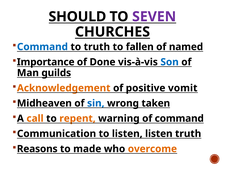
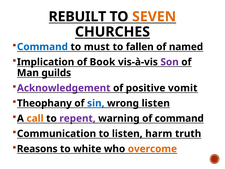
SHOULD: SHOULD -> REBUILT (77, 17)
SEVEN colour: purple -> orange (154, 17)
to truth: truth -> must (97, 47)
Importance: Importance -> Implication (46, 62)
Done: Done -> Book (102, 62)
Son colour: blue -> purple (170, 62)
Acknowledgement colour: orange -> purple (64, 88)
Midheaven: Midheaven -> Theophany (44, 103)
wrong taken: taken -> listen (156, 103)
repent colour: orange -> purple (77, 118)
listen listen: listen -> harm (159, 133)
made: made -> white (87, 149)
